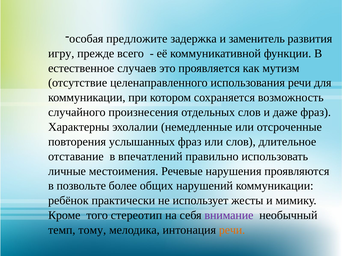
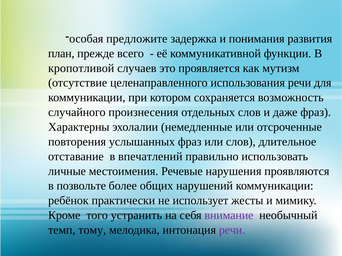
заменитель: заменитель -> понимания (257, 39)
игру: игру -> план (61, 54)
естественное: естественное -> кропотливой (81, 68)
стереотип: стереотип -> устранить (136, 216)
речи colour: orange -> purple (232, 230)
